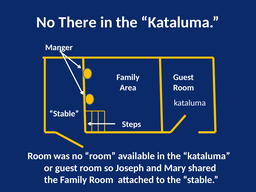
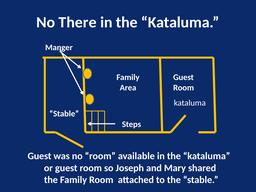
Room: Room -> Guest (40, 156)
